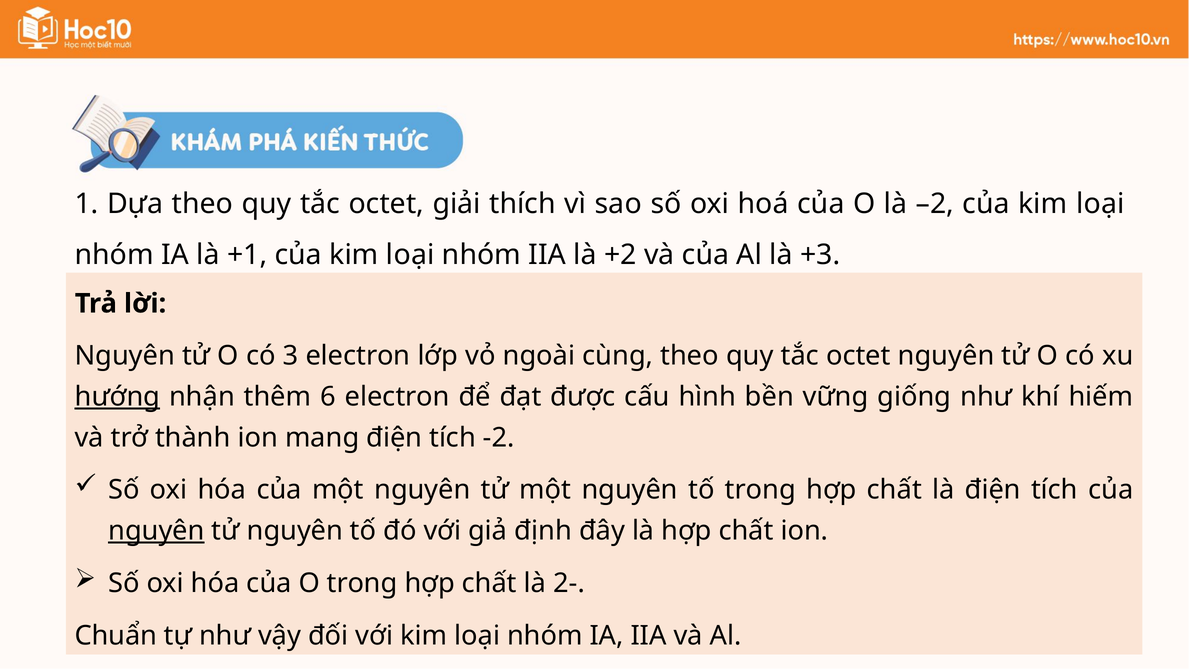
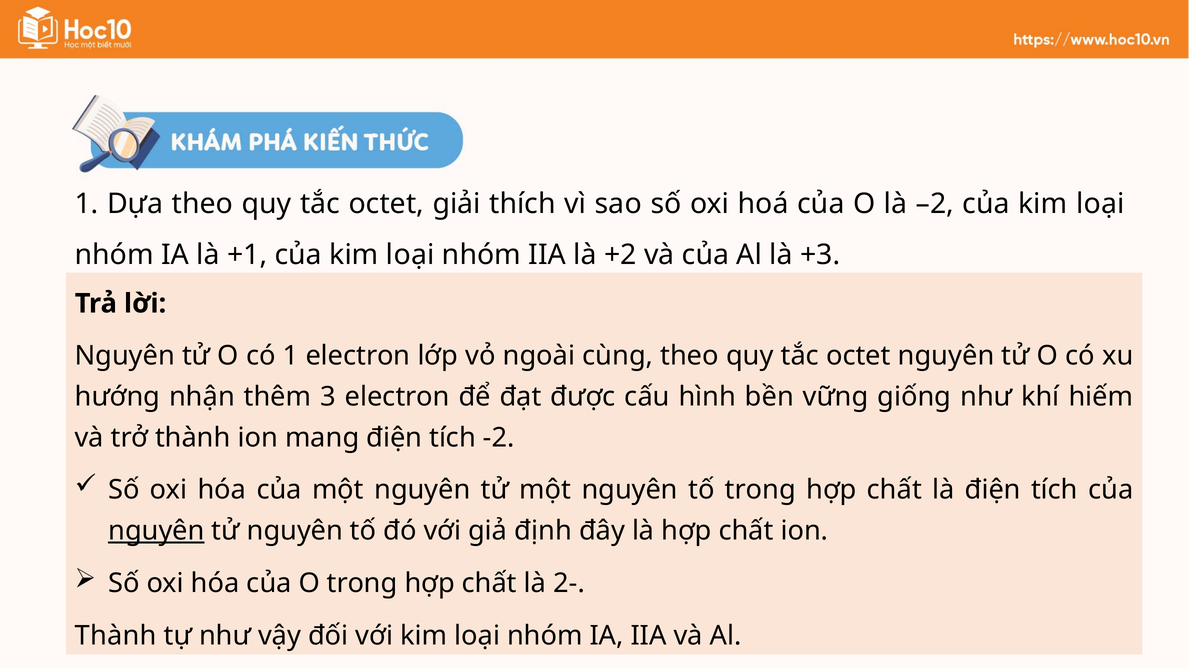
có 3: 3 -> 1 (291, 356)
hướng underline: present -> none (117, 397)
6: 6 -> 3 (328, 397)
Chuẩn: Chuẩn -> Thành (116, 635)
